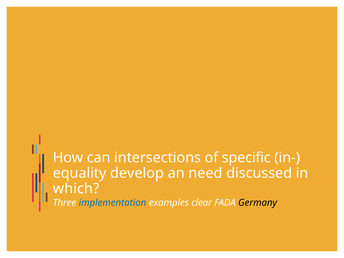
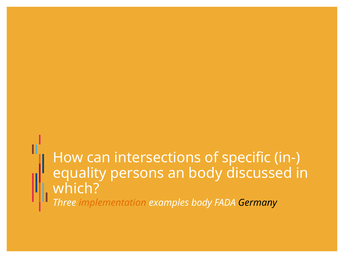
develop: develop -> persons (137, 173)
an need: need -> body (205, 173)
implementation colour: blue -> orange (113, 203)
examples clear: clear -> body (202, 203)
